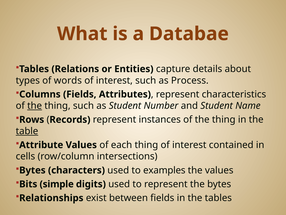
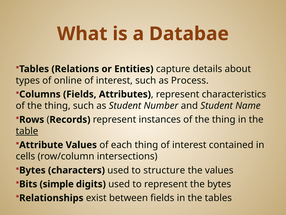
words: words -> online (68, 80)
the underline: present -> none (35, 106)
examples: examples -> structure (164, 170)
